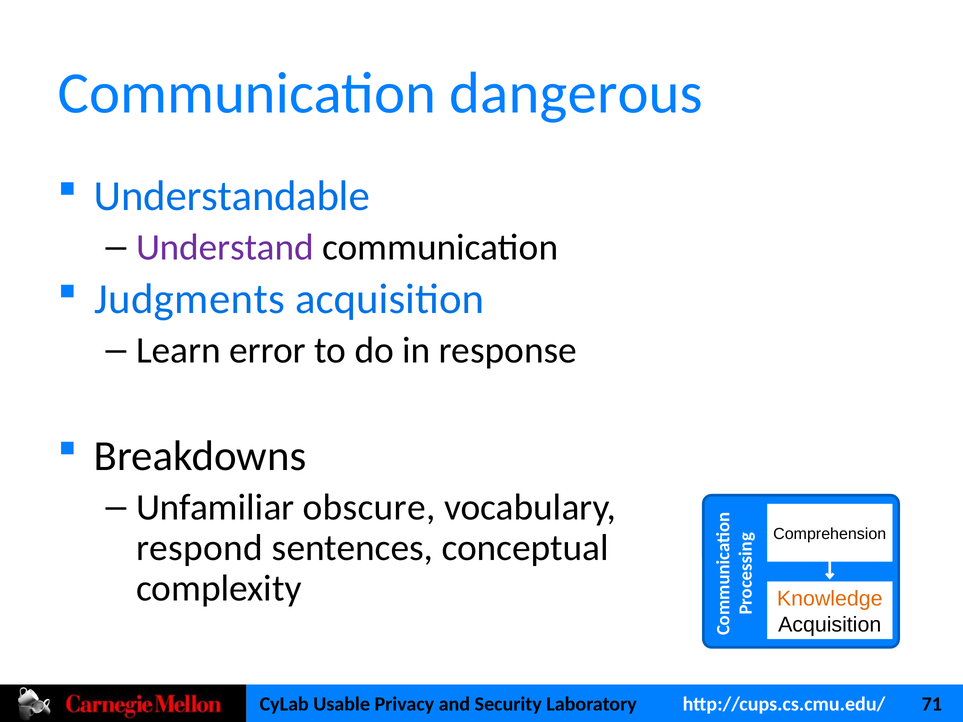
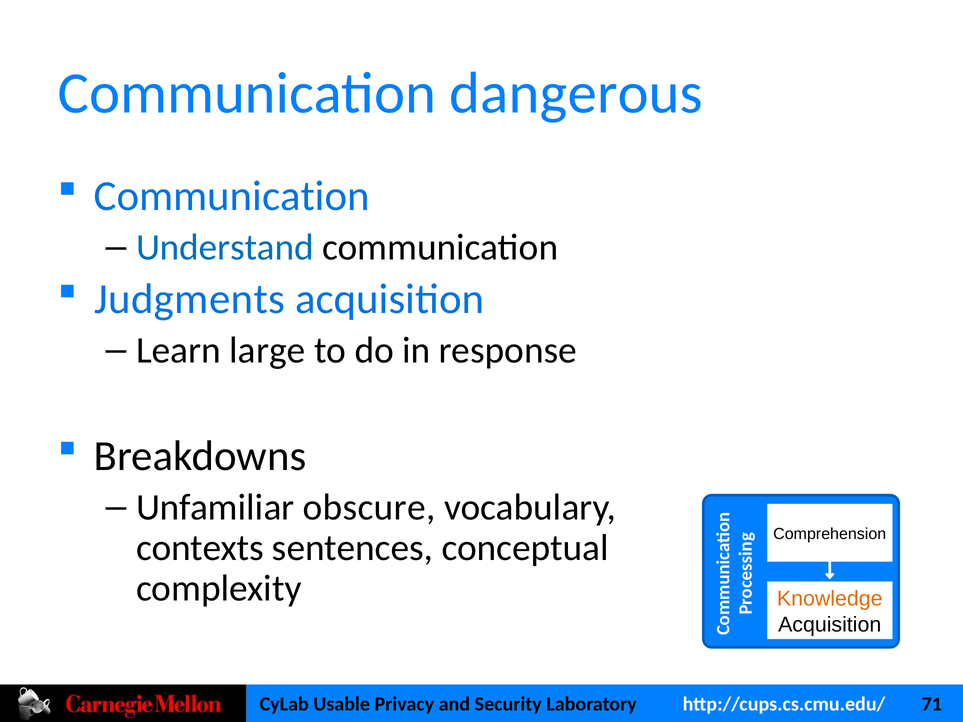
Understandable: Understandable -> Communication (232, 196)
Understand colour: purple -> blue (225, 248)
error: error -> large (267, 350)
respond: respond -> contexts (200, 548)
